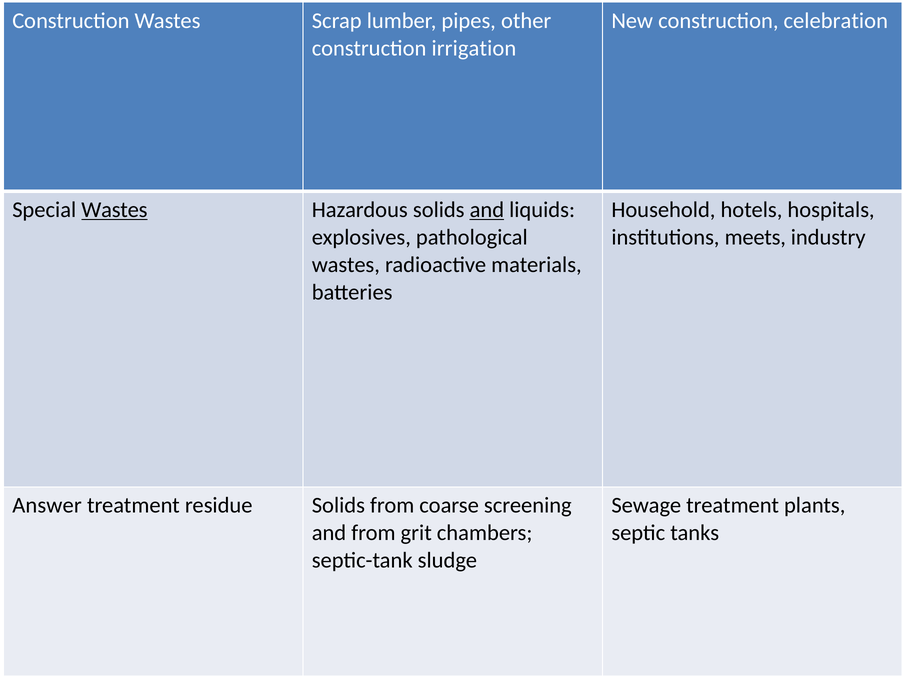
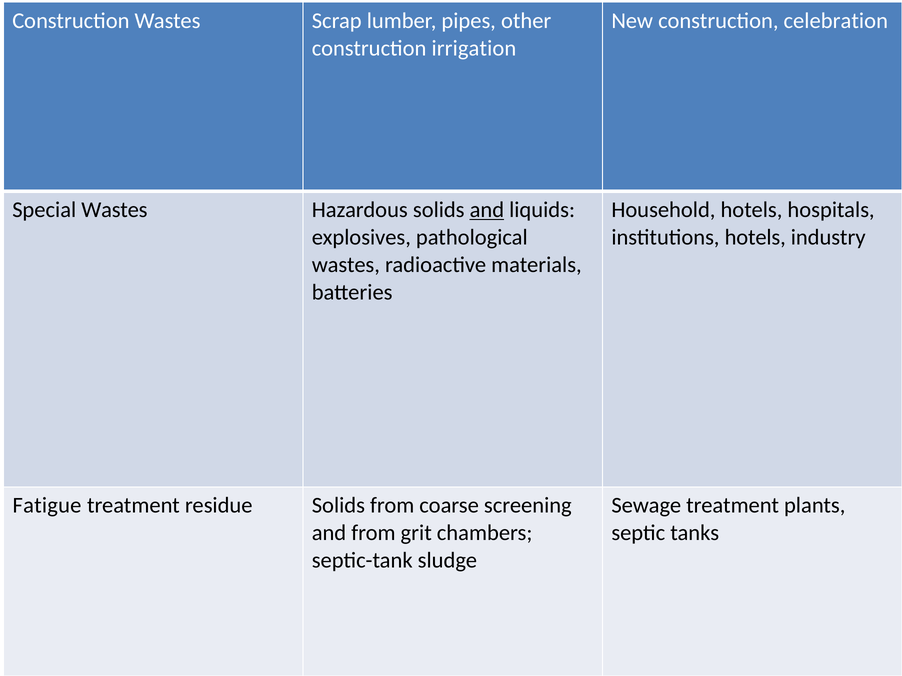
Wastes underline: present -> none (114, 210)
institutions meets: meets -> hotels (755, 237)
Answer: Answer -> Fatigue (47, 506)
